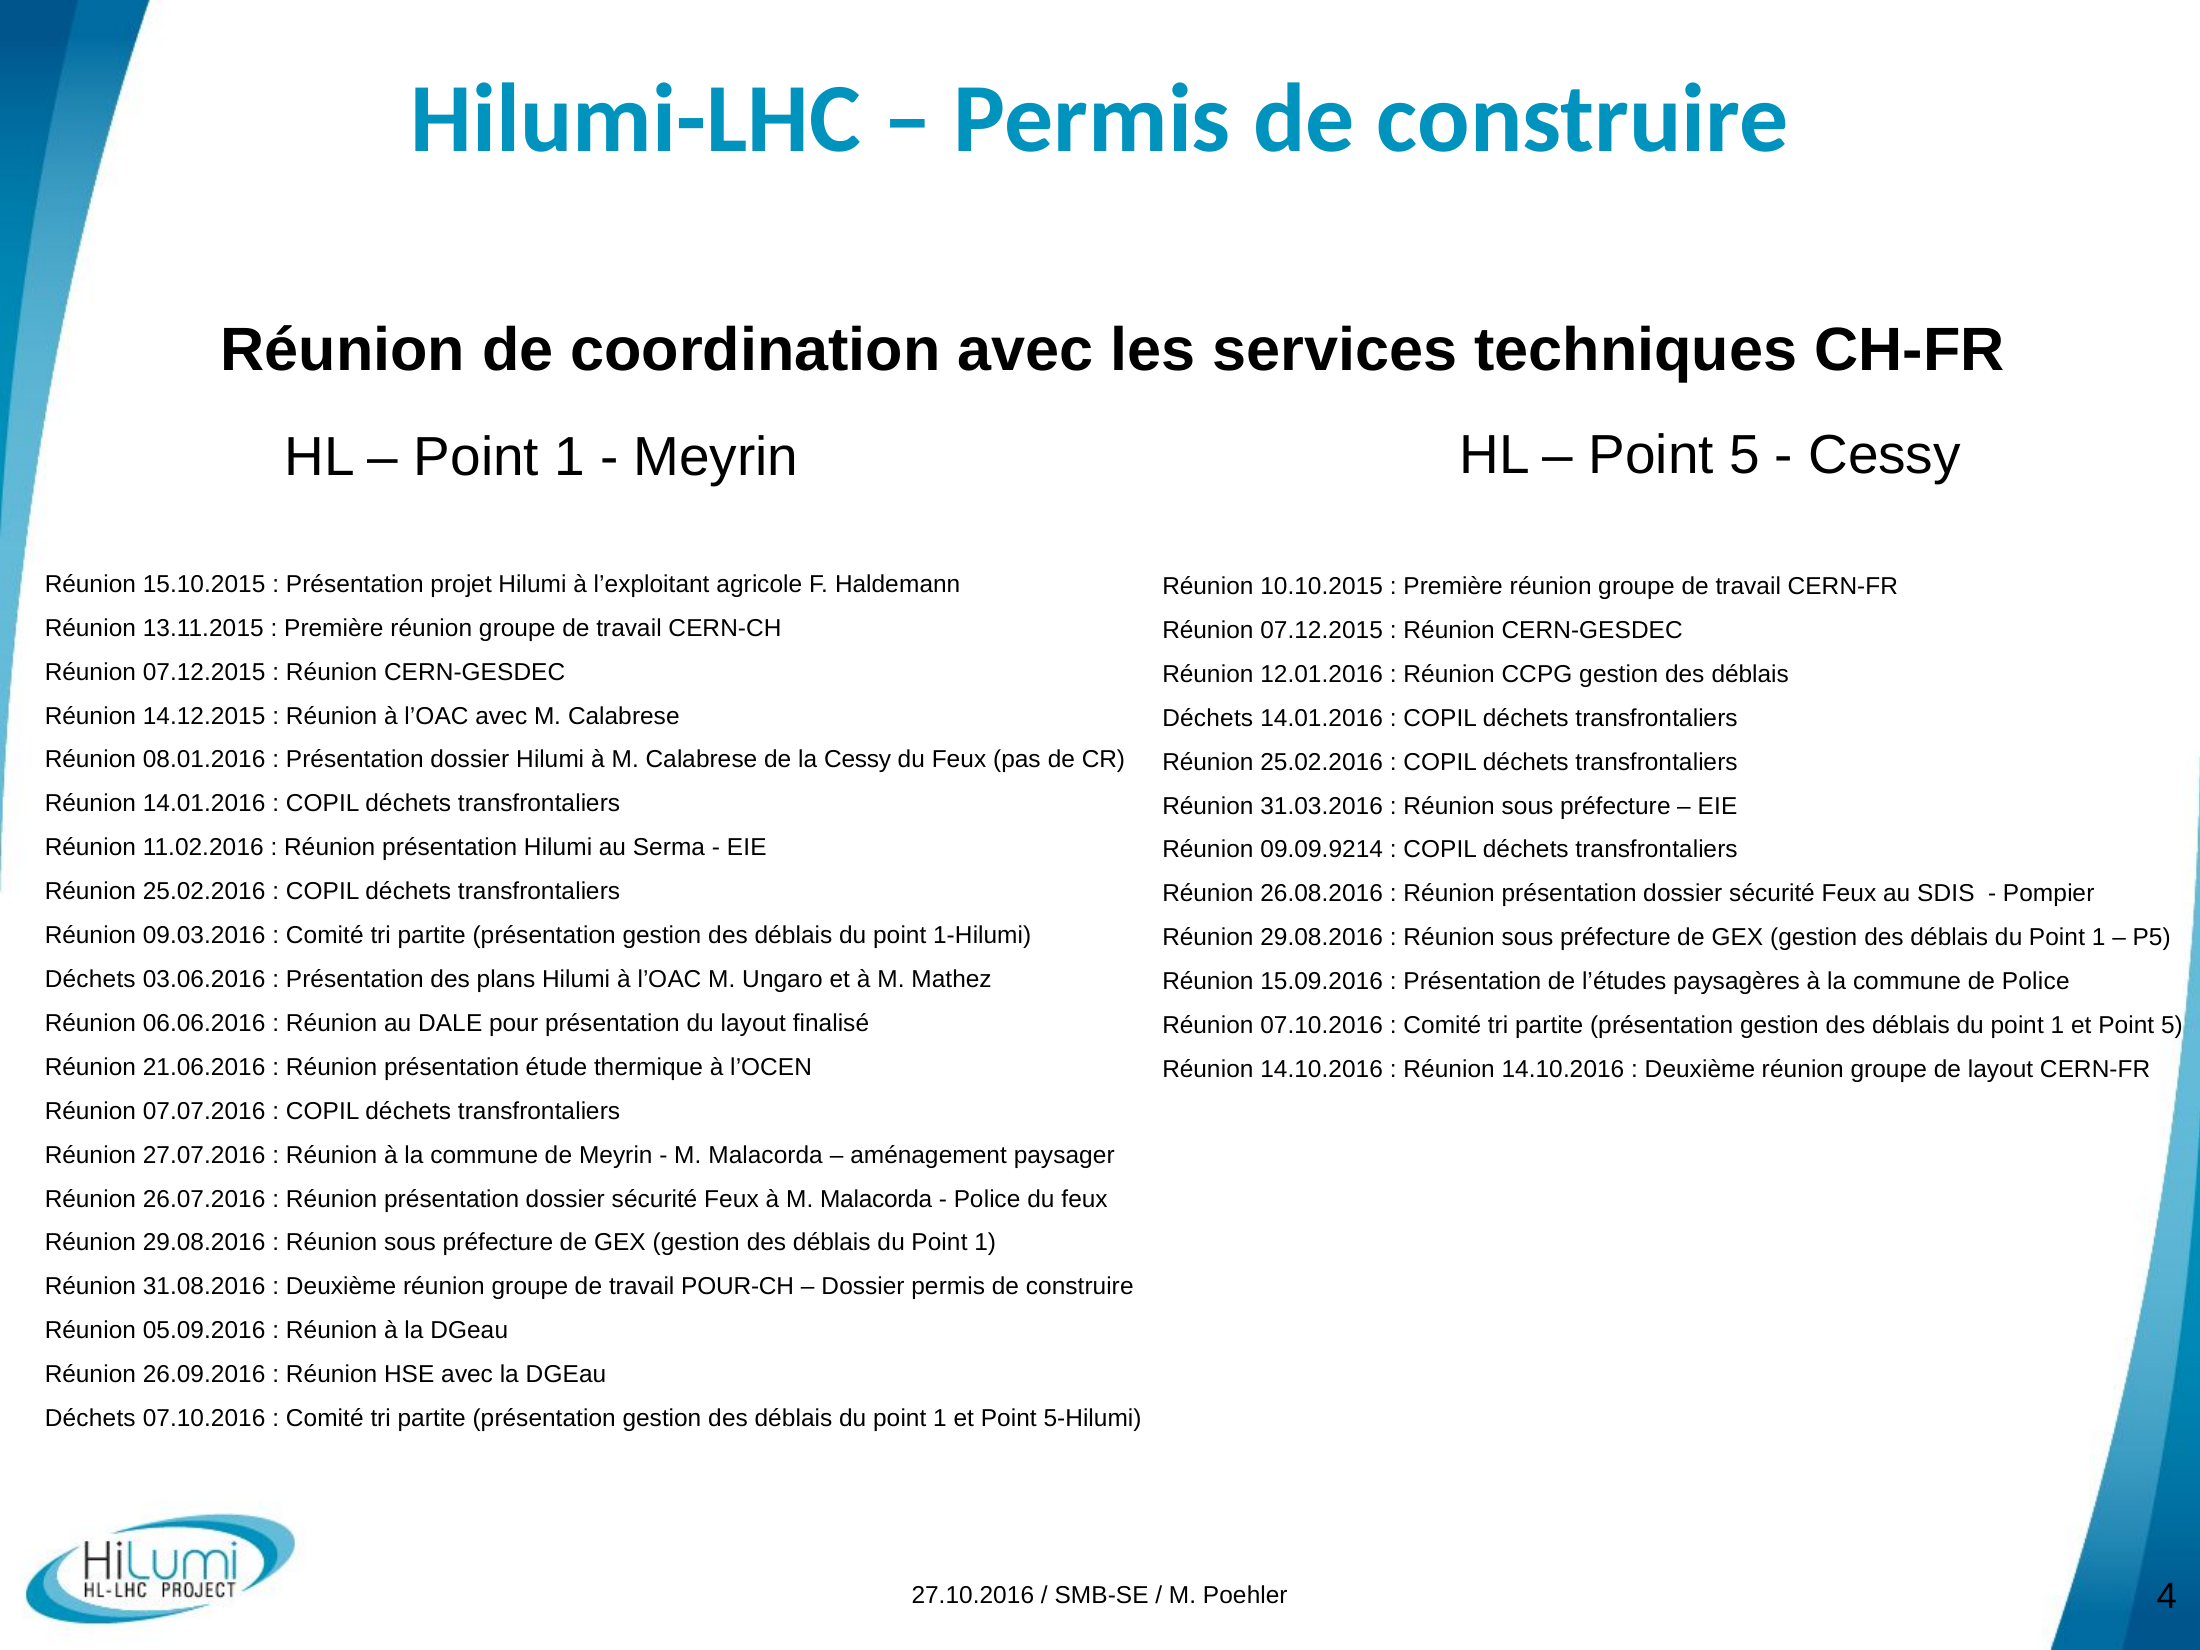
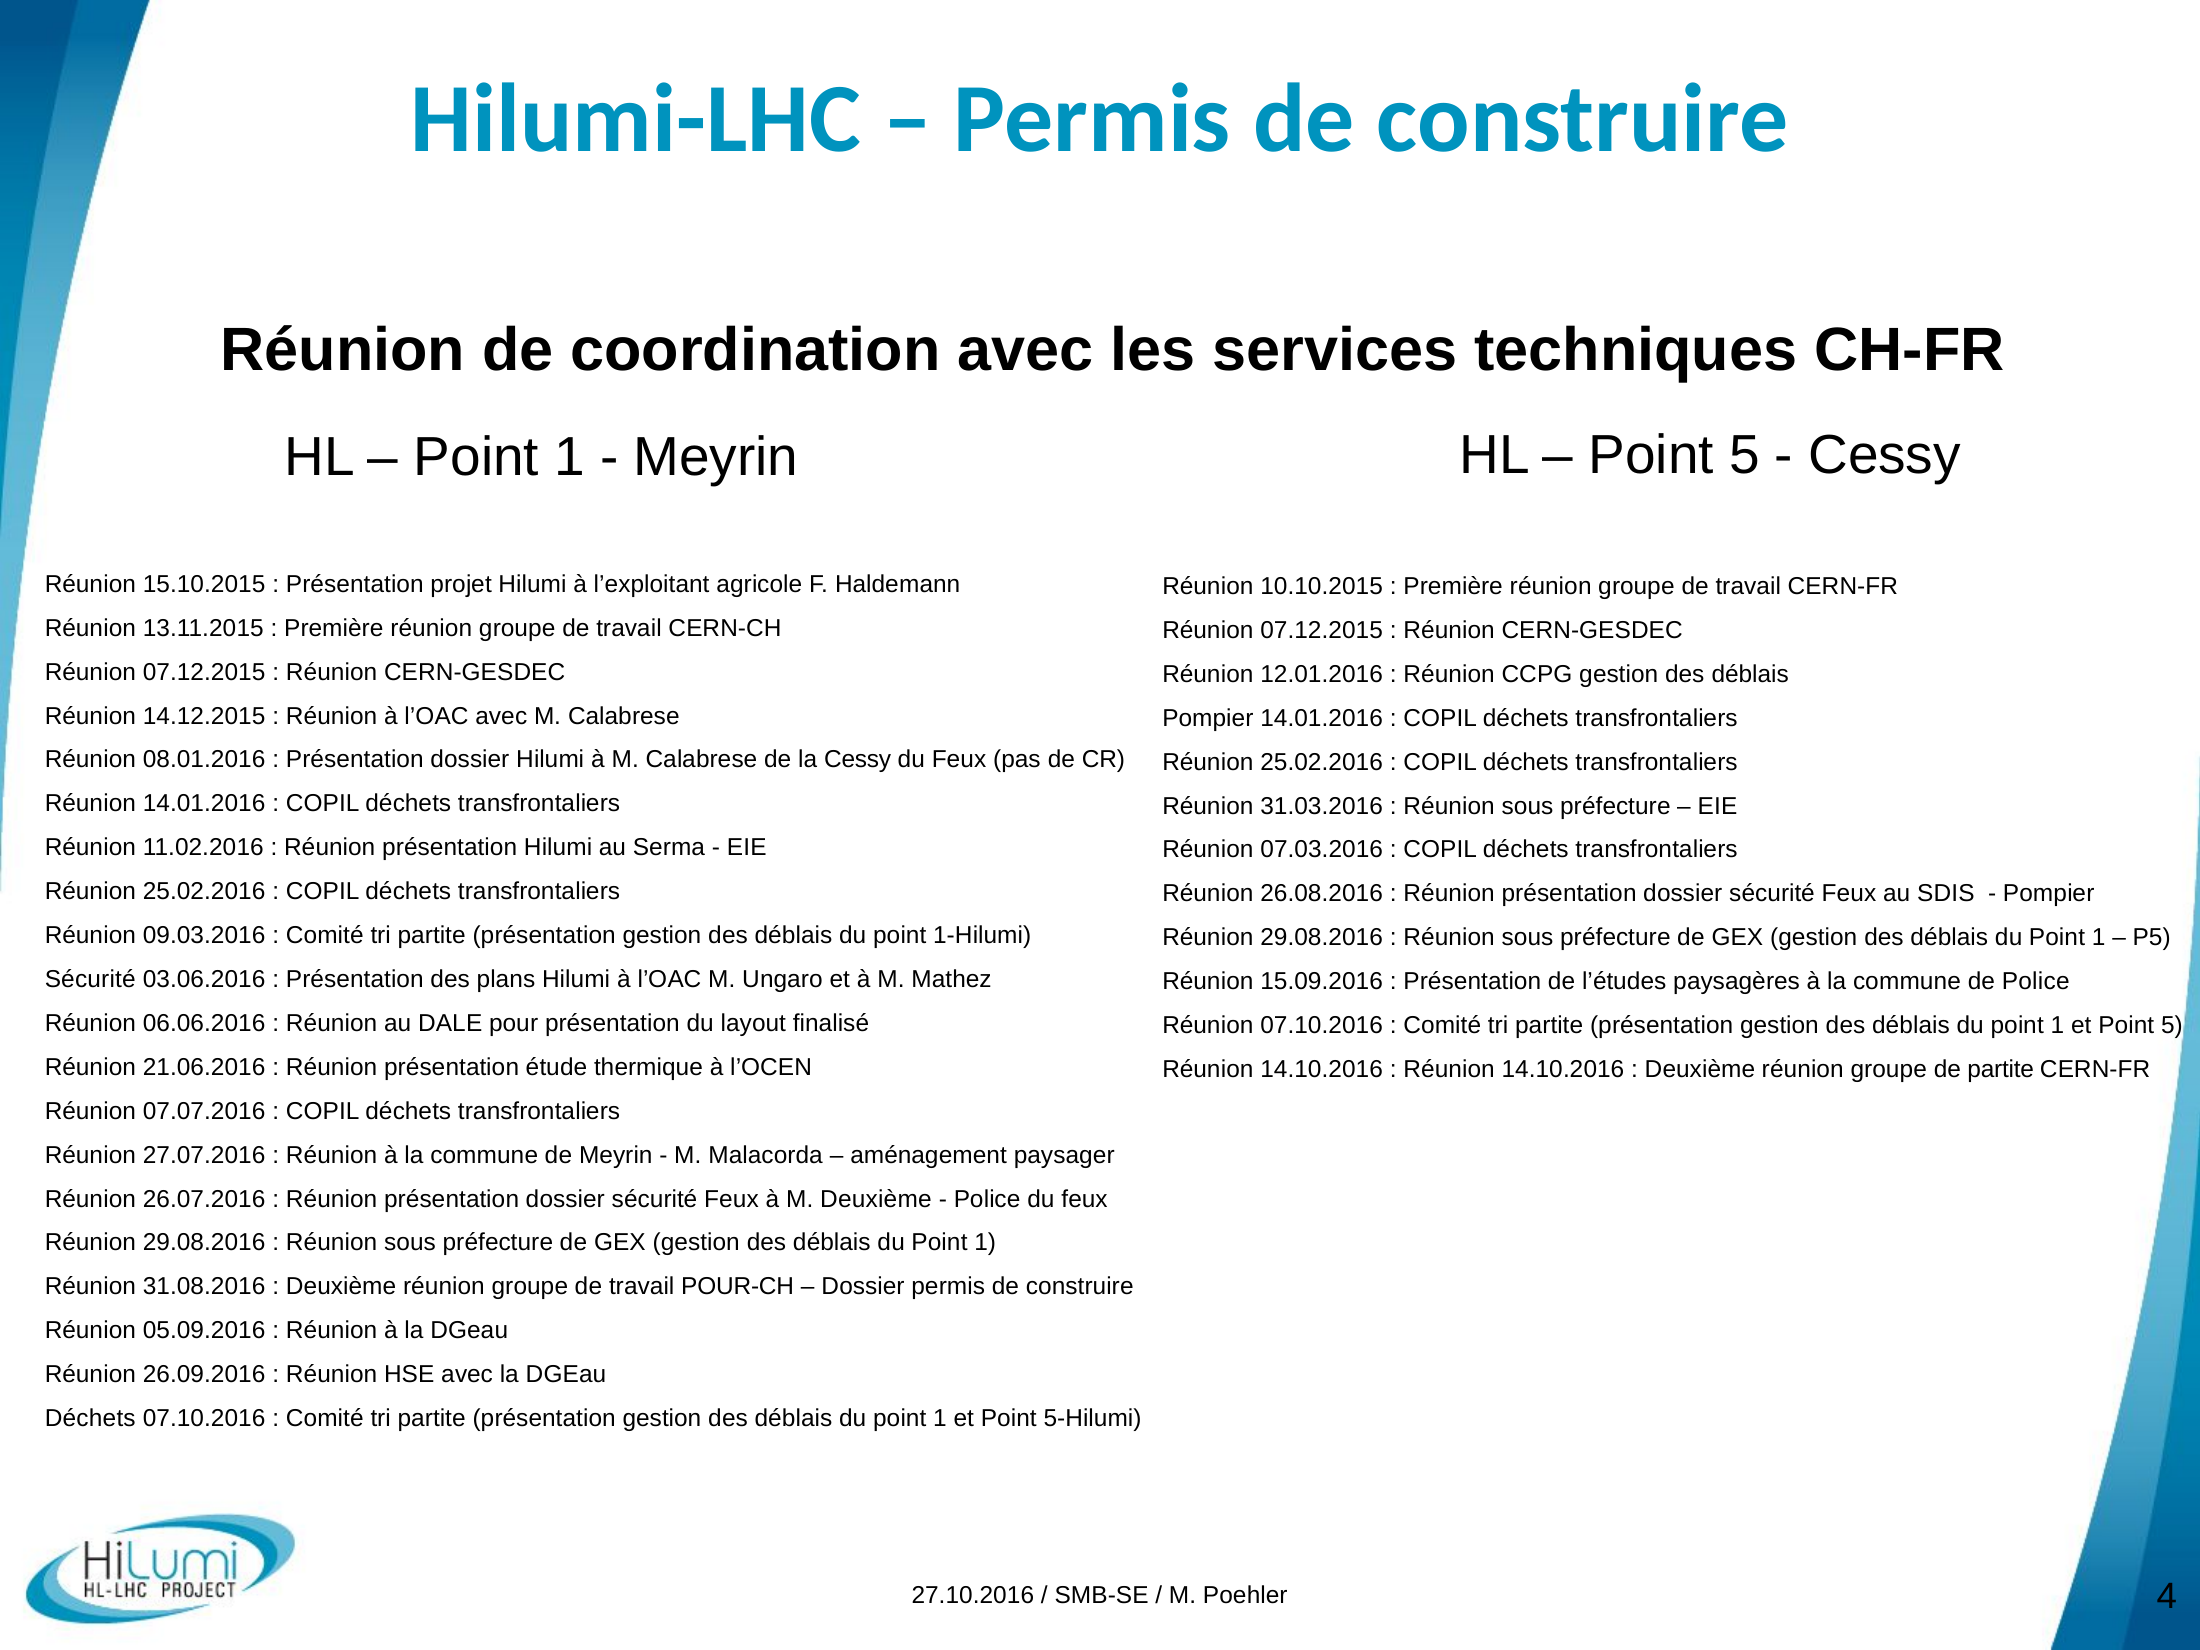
Déchets: Déchets -> Pompier (1208, 718)
09.09.9214: 09.09.9214 -> 07.03.2016 (1322, 850)
Déchets: Déchets -> Sécurité (90, 979)
de layout: layout -> partite (2001, 1069)
à M Malacorda: Malacorda -> Deuxième (876, 1199)
